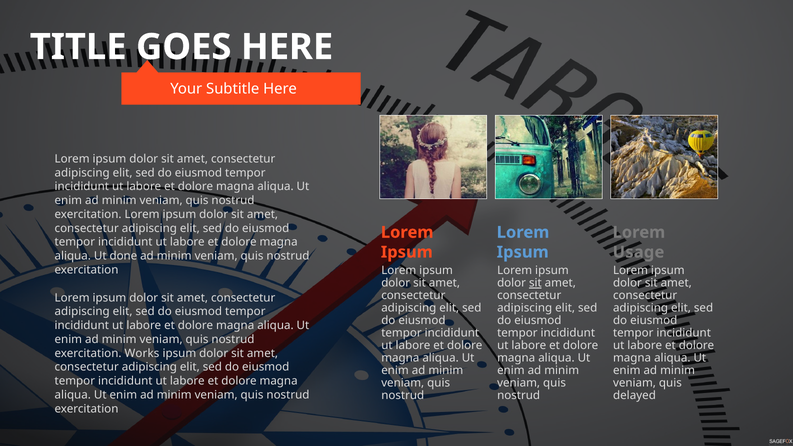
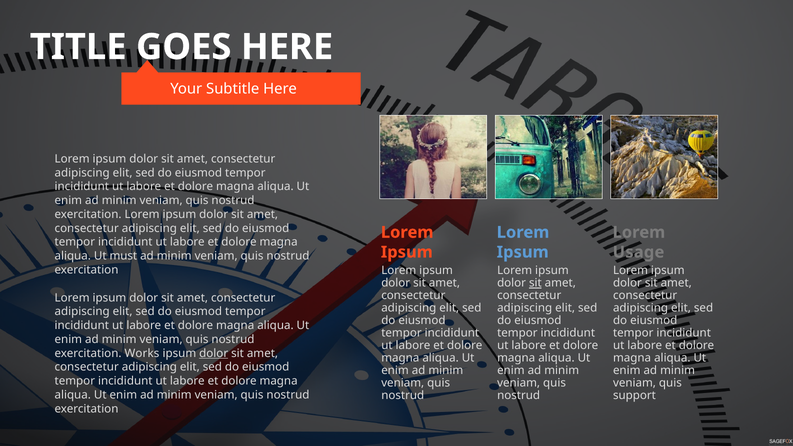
done: done -> must (123, 256)
dolor underline: none -> present (214, 353)
delayed: delayed -> support (634, 396)
